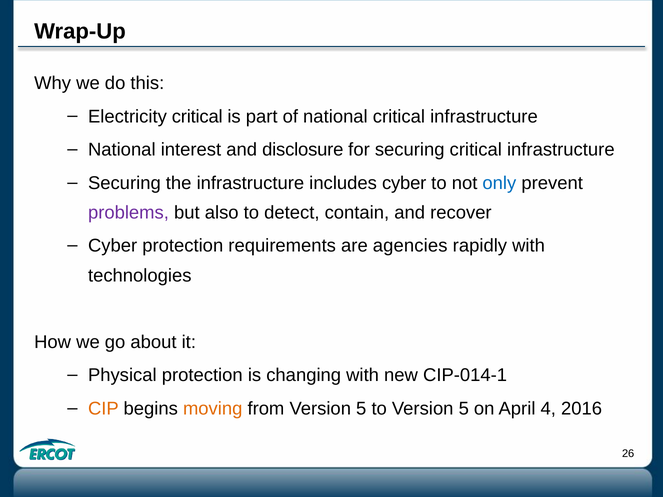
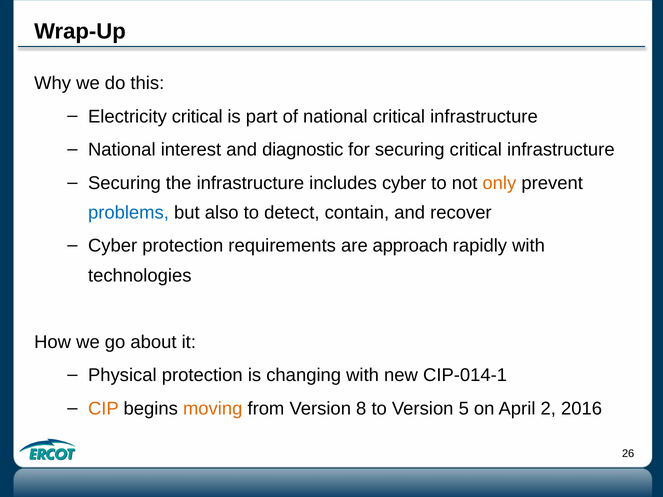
disclosure: disclosure -> diagnostic (303, 150)
only colour: blue -> orange (499, 183)
problems colour: purple -> blue (128, 213)
agencies: agencies -> approach (410, 246)
from Version 5: 5 -> 8 (361, 409)
4: 4 -> 2 (548, 409)
